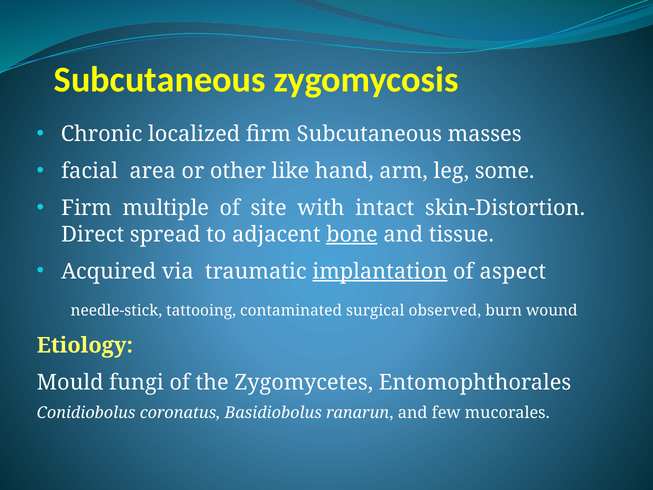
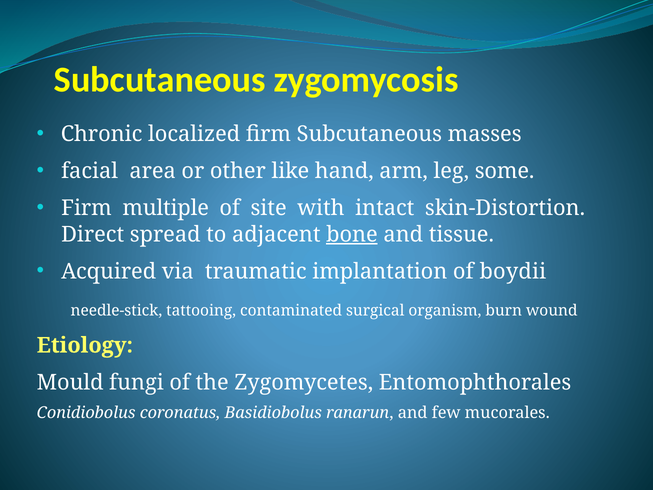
implantation underline: present -> none (380, 271)
aspect: aspect -> boydii (513, 271)
observed: observed -> organism (445, 310)
